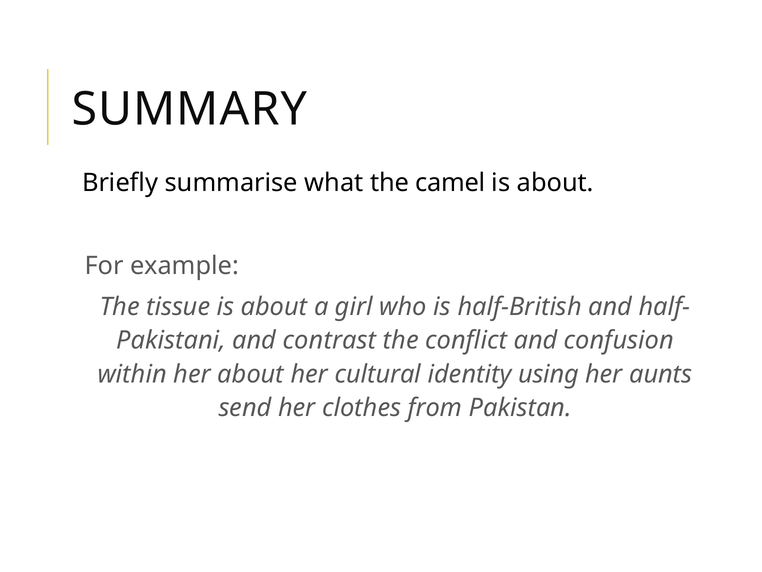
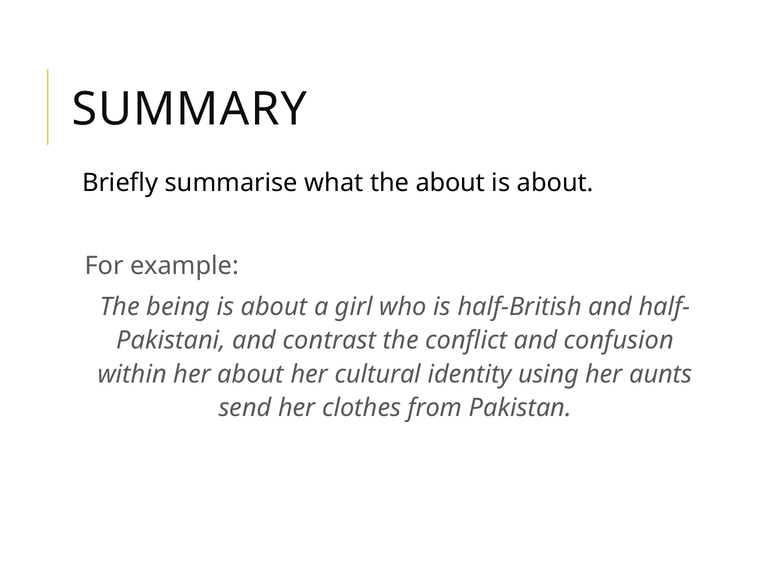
the camel: camel -> about (450, 182)
tissue: tissue -> being (178, 307)
